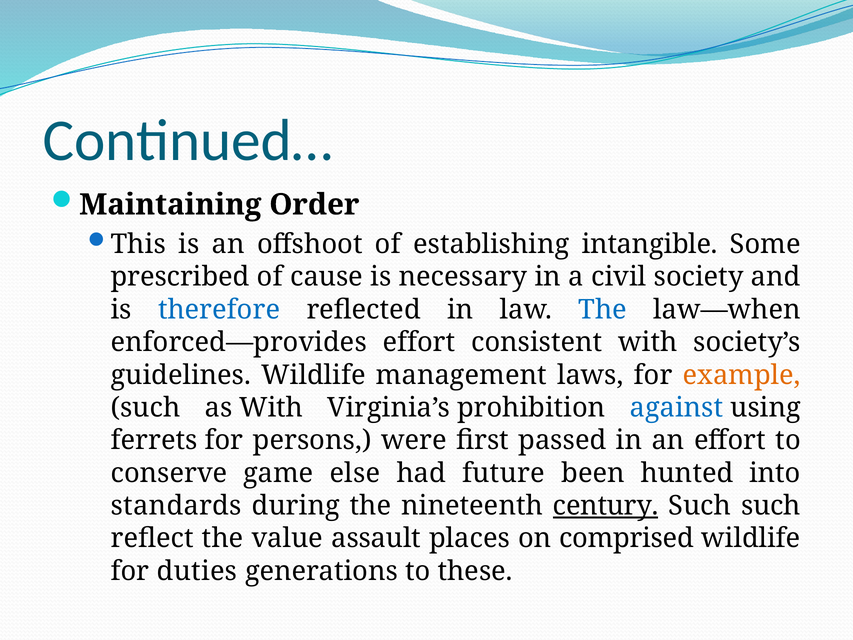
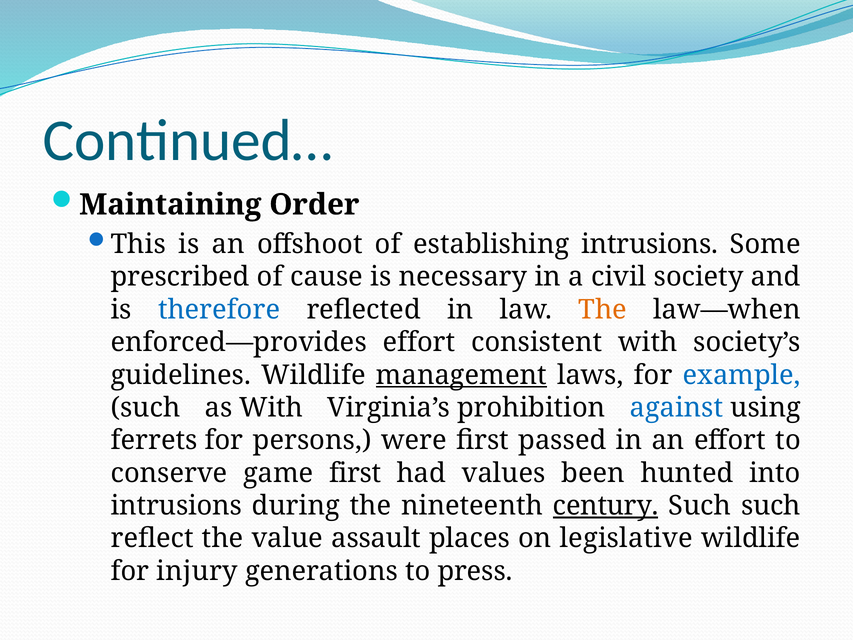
establishing intangible: intangible -> intrusions (650, 244)
The colour: blue -> orange (603, 310)
management underline: none -> present (461, 375)
example colour: orange -> blue (742, 375)
game else: else -> first (355, 473)
future: future -> values (504, 473)
standards: standards -> intrusions (176, 506)
comprised: comprised -> legislative (626, 538)
duties: duties -> injury (197, 571)
these: these -> press (475, 571)
